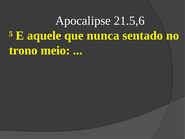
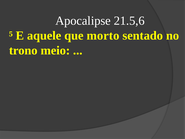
nunca: nunca -> morto (103, 36)
